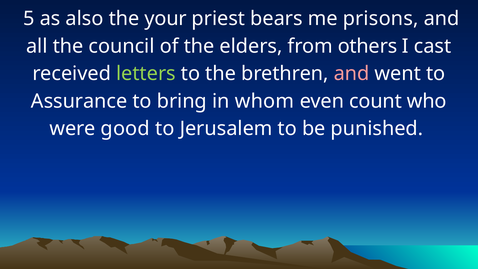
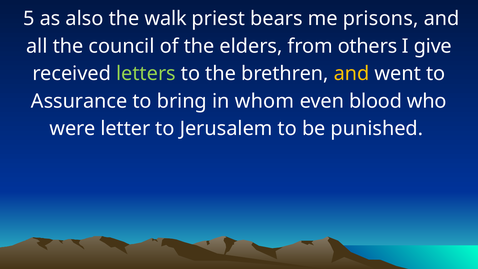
your: your -> walk (166, 19)
cast: cast -> give (433, 46)
and colour: pink -> yellow (352, 74)
count: count -> blood (376, 101)
good: good -> letter (125, 129)
